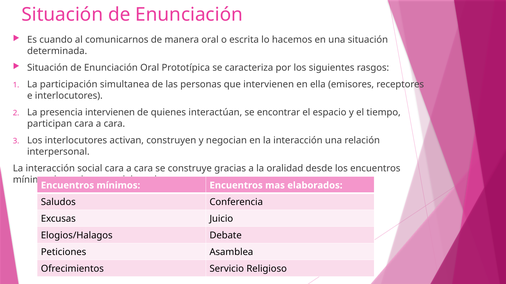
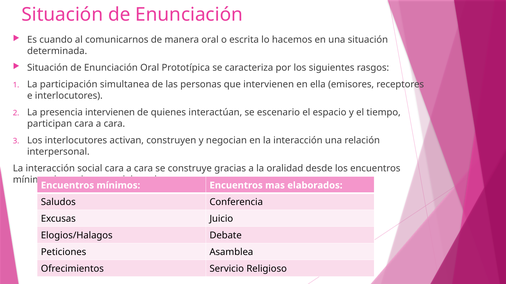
encontrar: encontrar -> escenario (278, 113)
